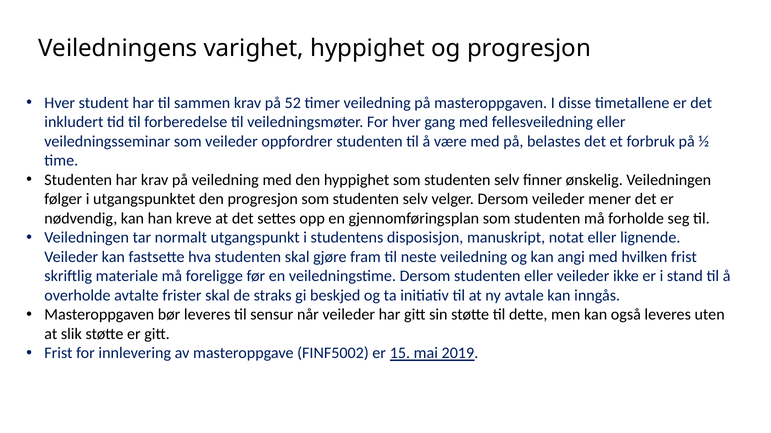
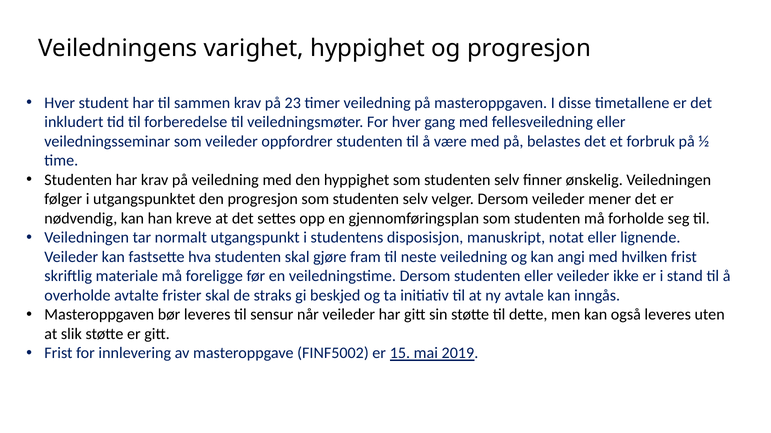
52: 52 -> 23 (293, 103)
